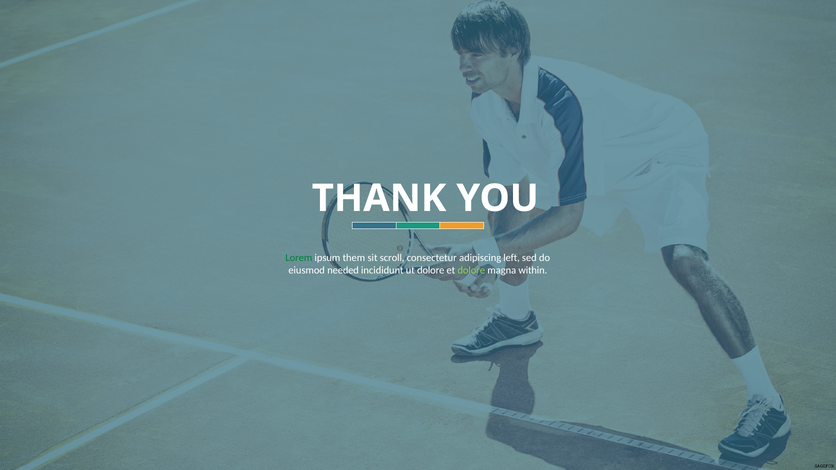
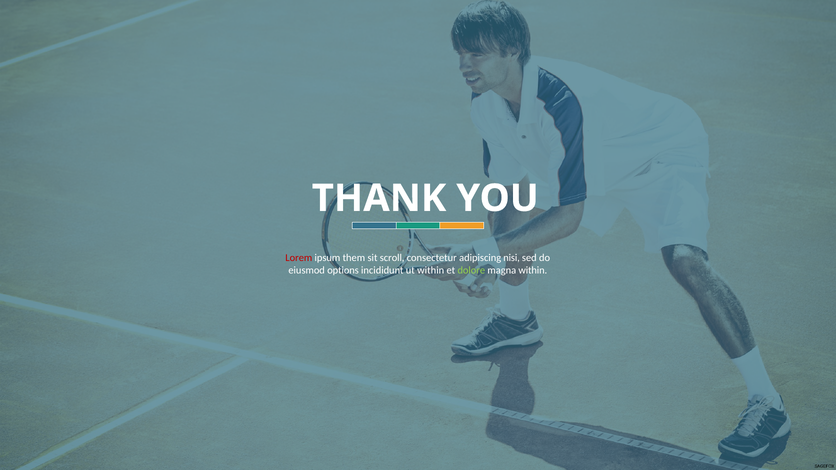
Lorem colour: green -> red (299, 258)
left: left -> nisi (512, 258)
needed: needed -> options (343, 271)
ut dolore: dolore -> within (431, 271)
